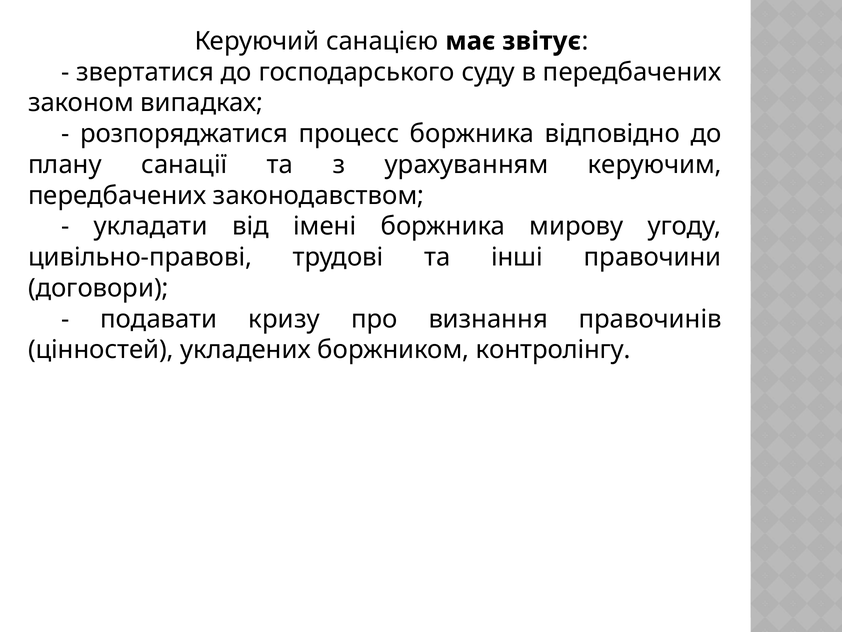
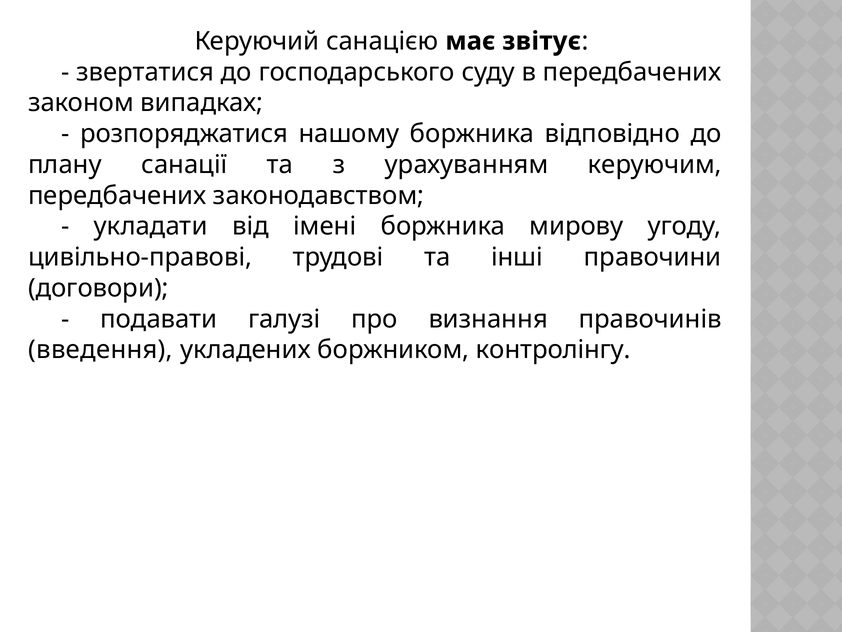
процесс: процесс -> нашому (349, 134)
кризу: кризу -> галузі (284, 319)
цінностей: цінностей -> введення (101, 350)
